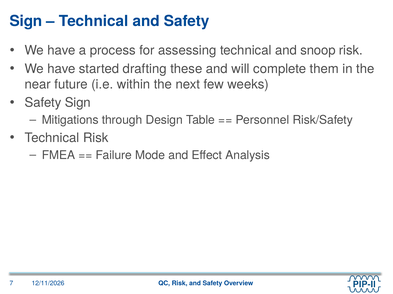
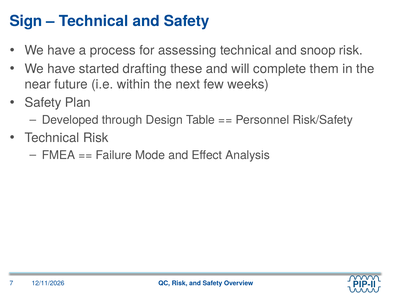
Safety Sign: Sign -> Plan (78, 103)
Mitigations: Mitigations -> Developed (70, 120)
